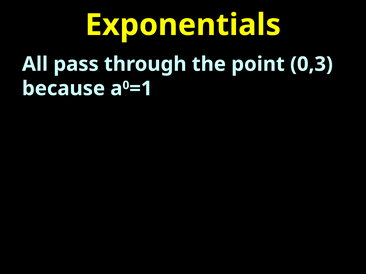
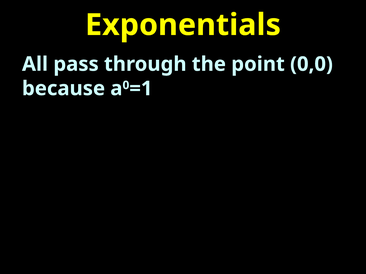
0,3: 0,3 -> 0,0 (311, 64)
